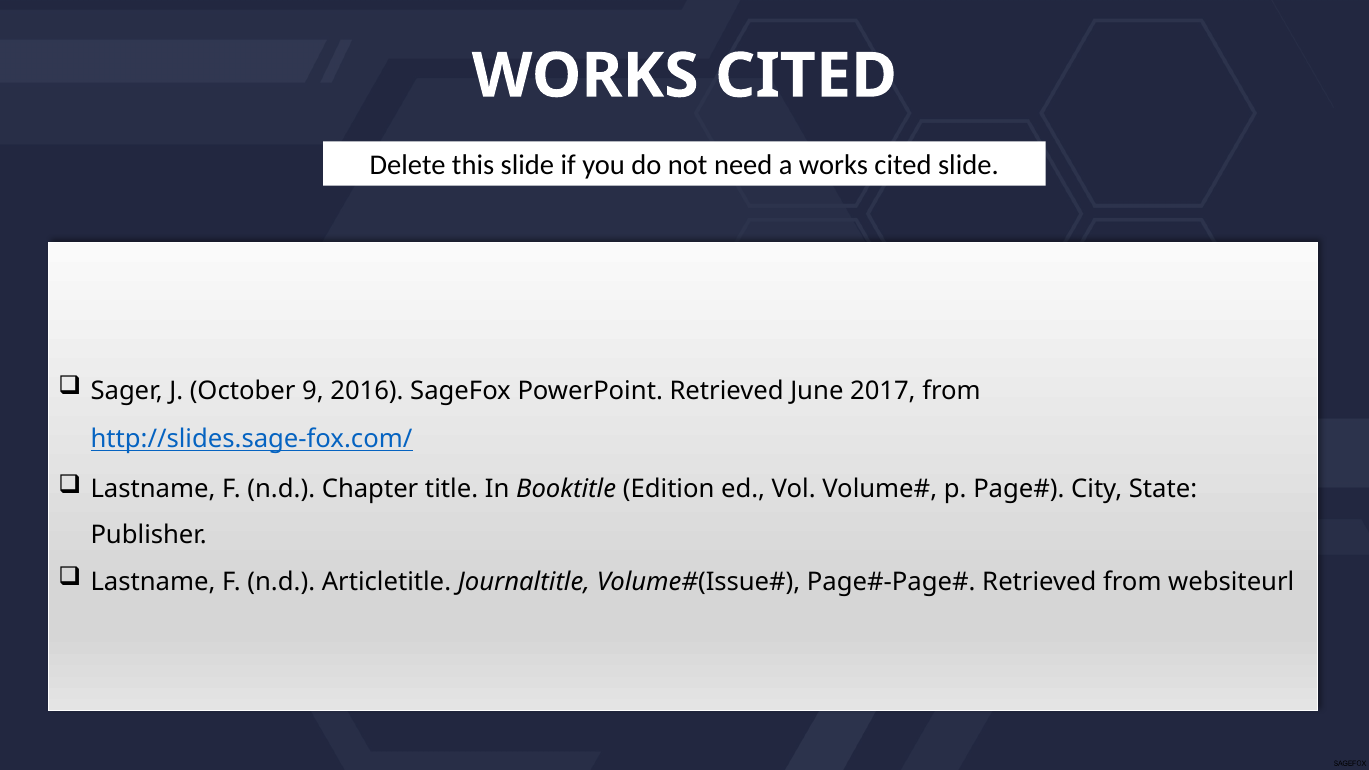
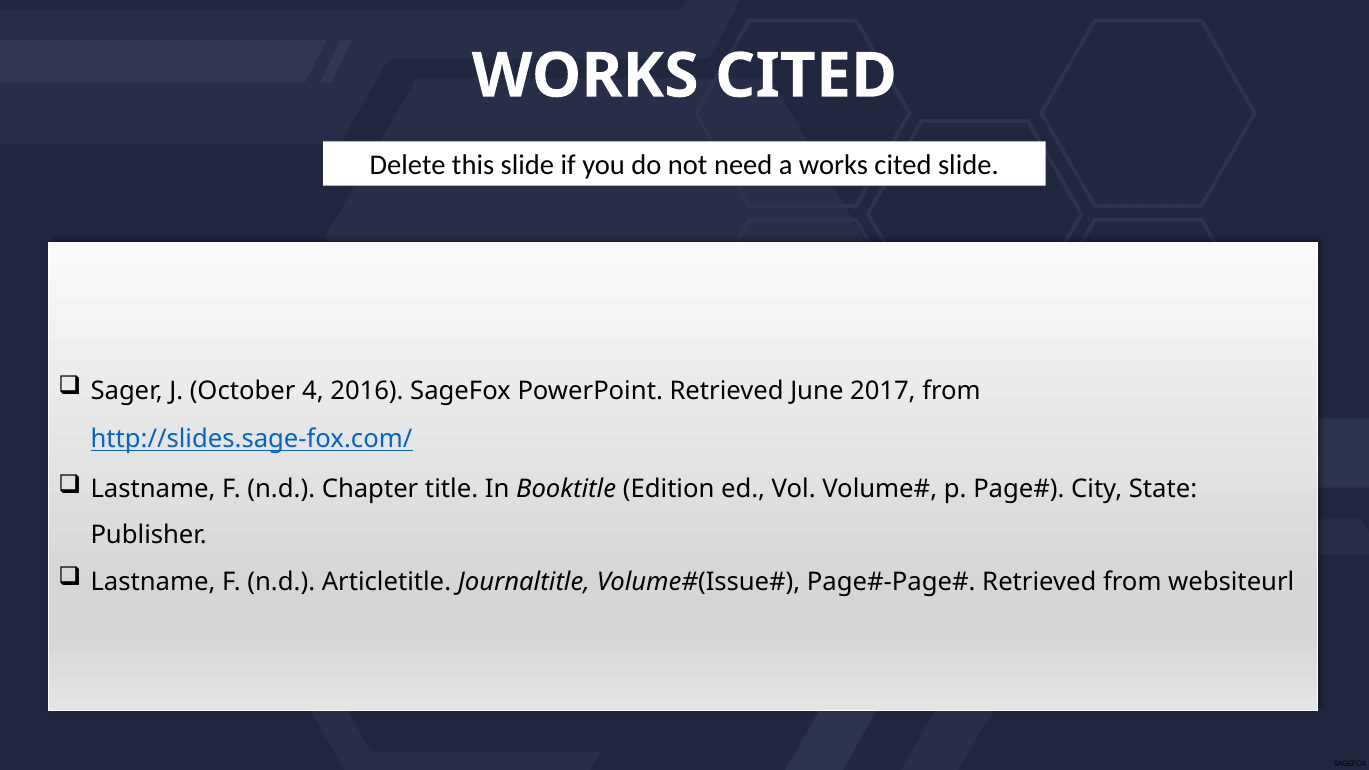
9: 9 -> 4 (313, 391)
